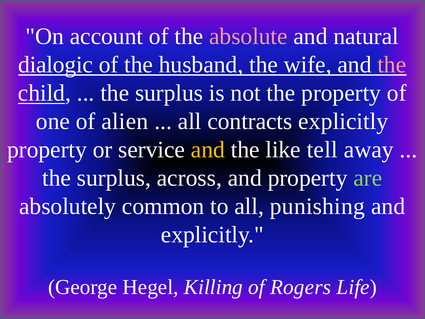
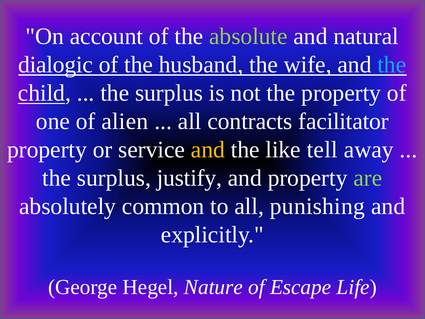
absolute colour: pink -> light green (248, 36)
the colour: pink -> light blue (392, 65)
contracts explicitly: explicitly -> facilitator (343, 121)
across: across -> justify (189, 178)
Killing: Killing -> Nature (213, 287)
Rogers: Rogers -> Escape (301, 287)
